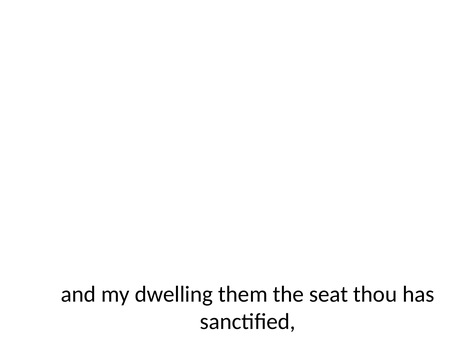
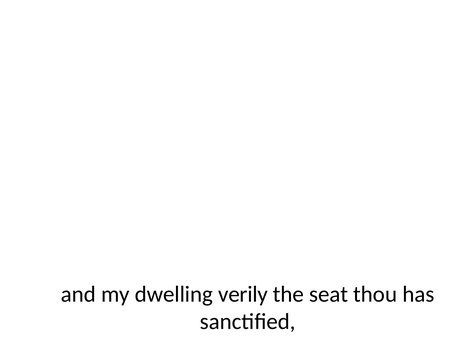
them: them -> verily (243, 294)
